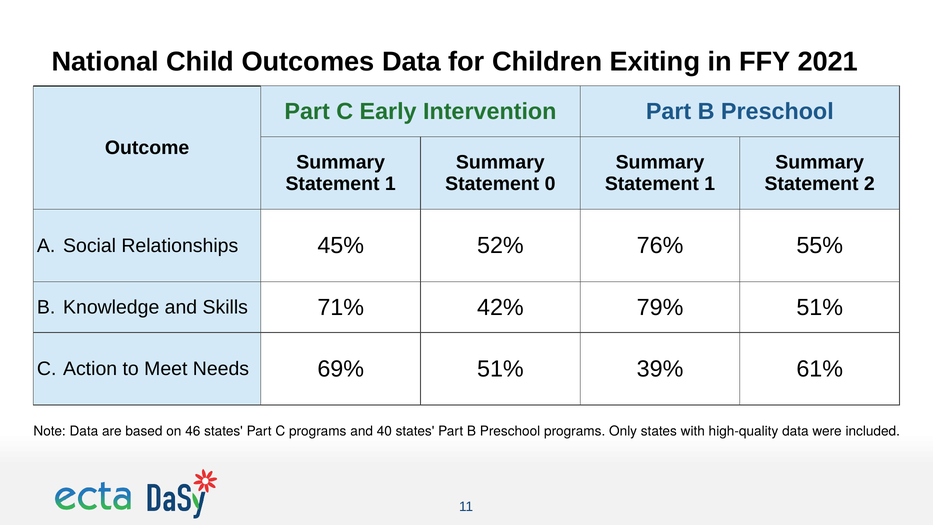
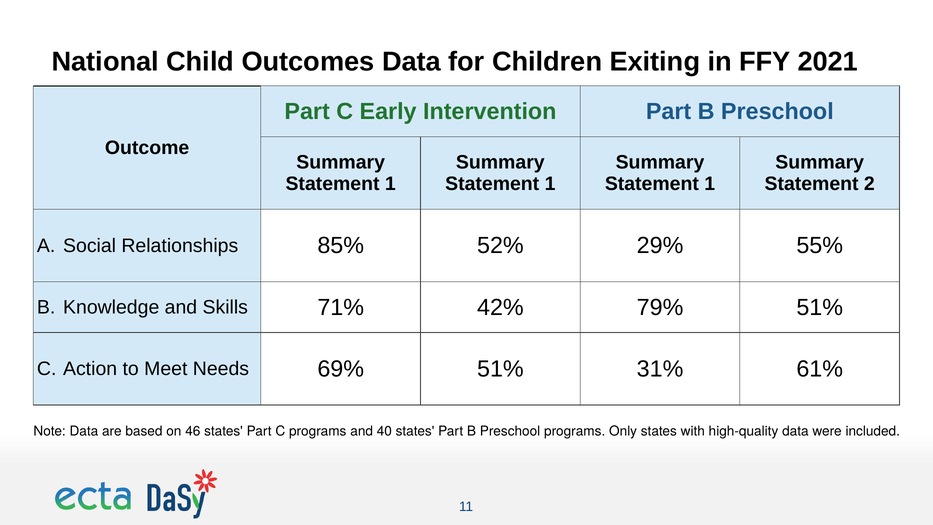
0: 0 -> 1 (550, 184)
45%: 45% -> 85% (341, 246)
76%: 76% -> 29% (660, 246)
39%: 39% -> 31% (660, 369)
